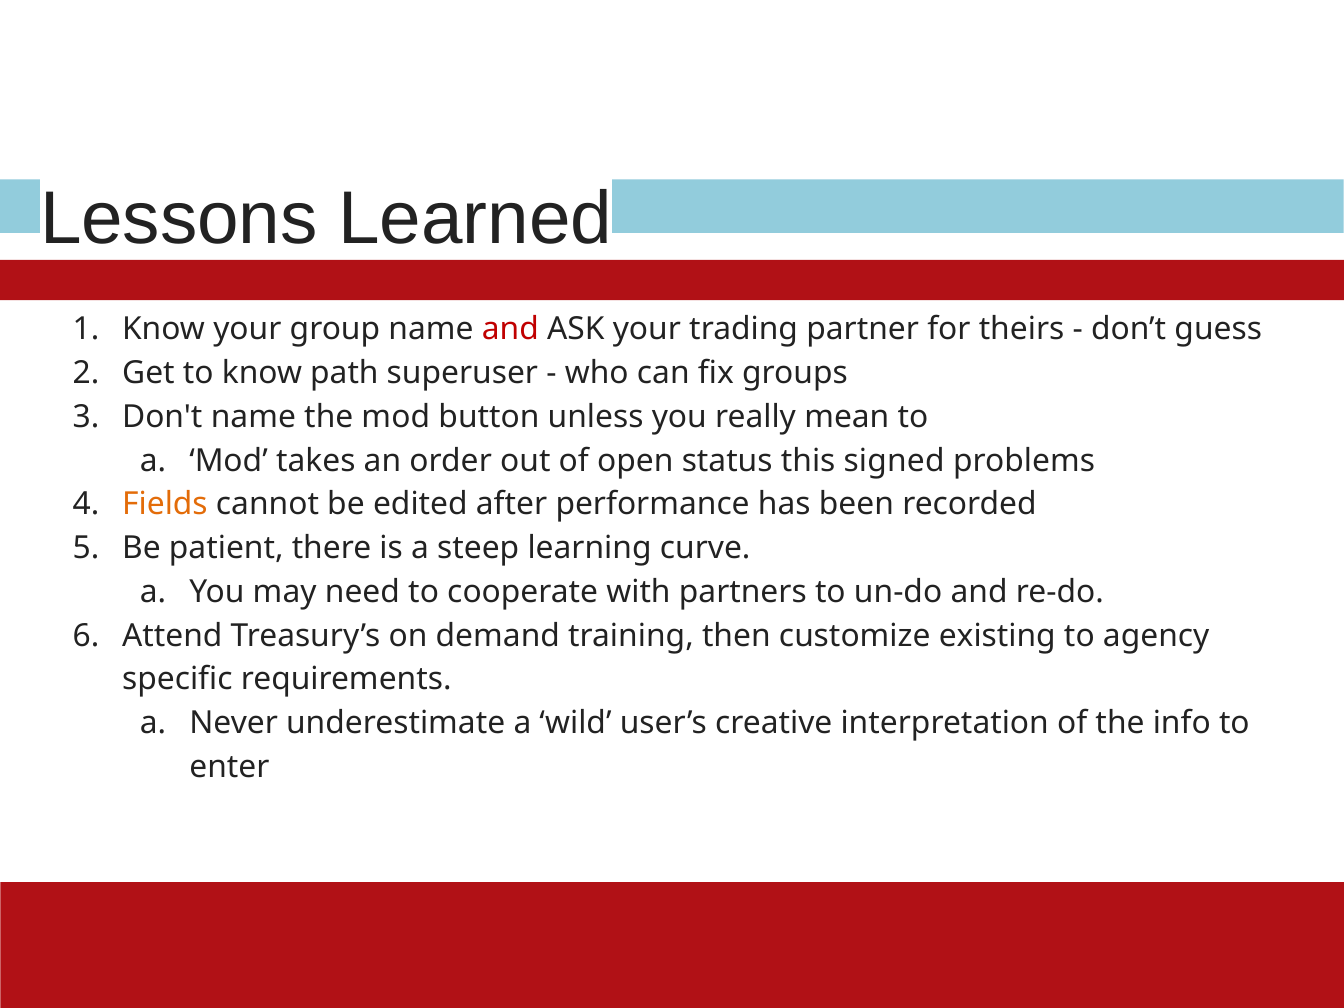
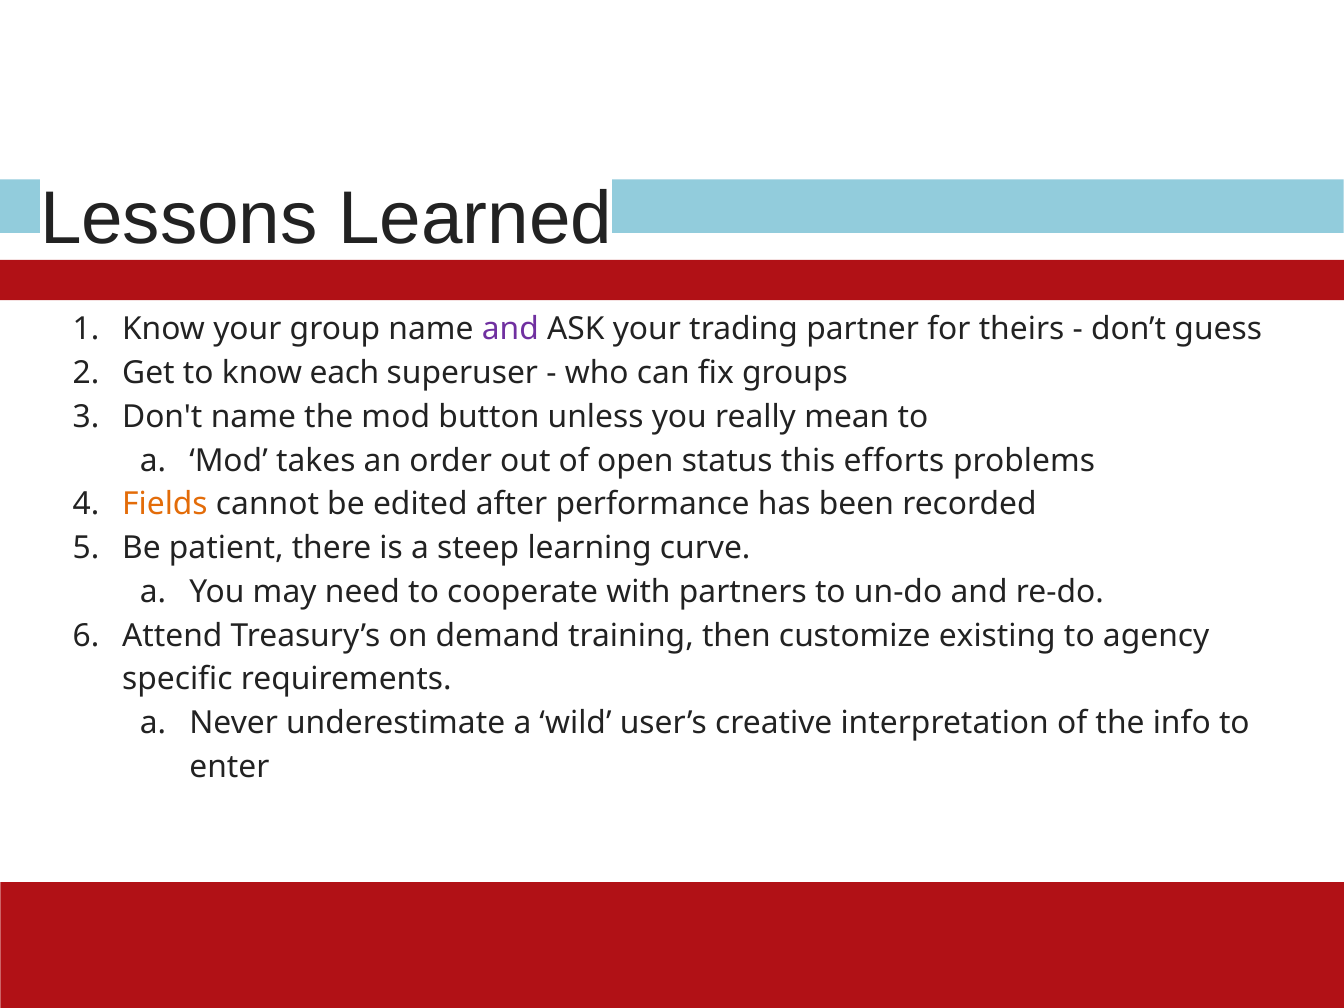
and colour: red -> purple (510, 329)
path: path -> each (345, 373)
signed: signed -> efforts (894, 461)
